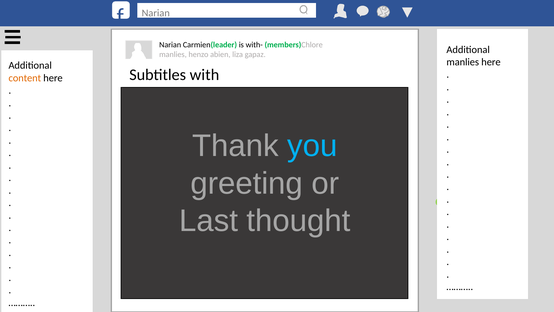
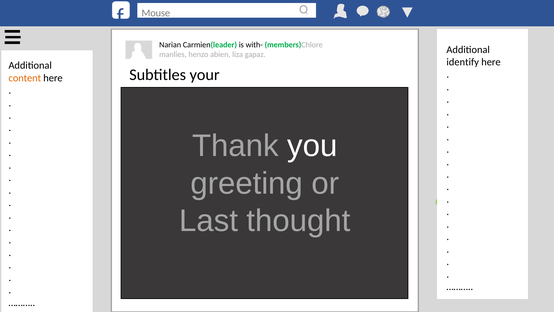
f Narian: Narian -> Mouse (156, 13)
manlies: manlies -> identify (463, 62)
with: with -> your (205, 75)
you colour: light blue -> white (312, 146)
